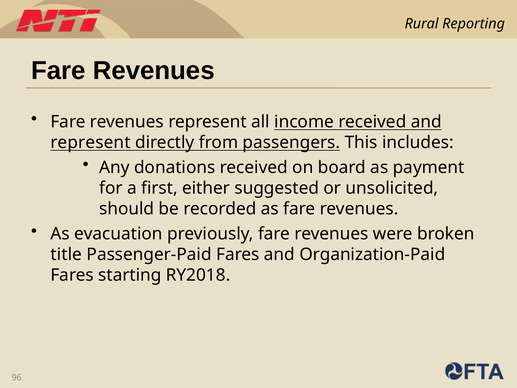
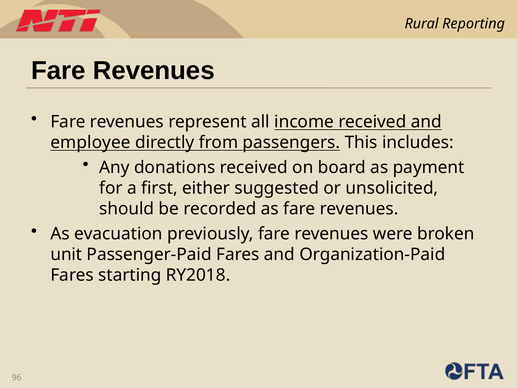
represent: represent -> employee (91, 142)
title: title -> unit (66, 254)
